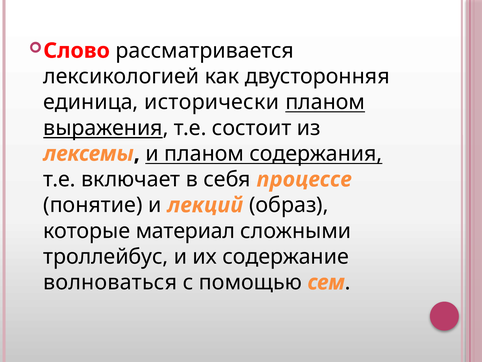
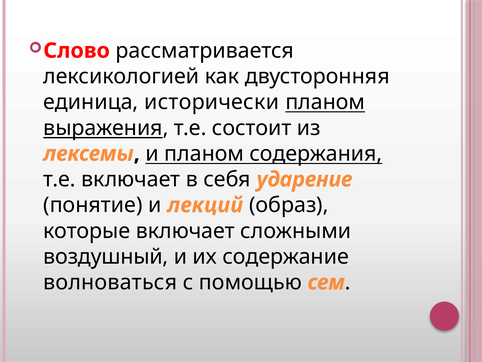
процессе: процессе -> ударение (304, 179)
которые материал: материал -> включает (185, 231)
троллейбус: троллейбус -> воздушный (106, 256)
